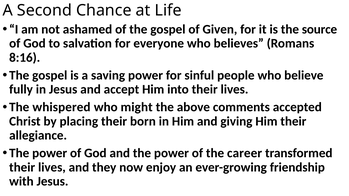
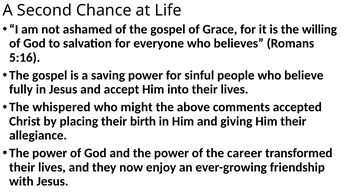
Given: Given -> Grace (220, 29)
source: source -> willing (319, 29)
8:16: 8:16 -> 5:16 (25, 58)
born: born -> birth (143, 121)
